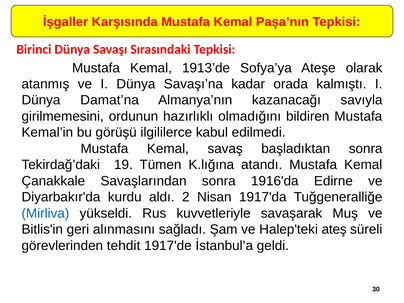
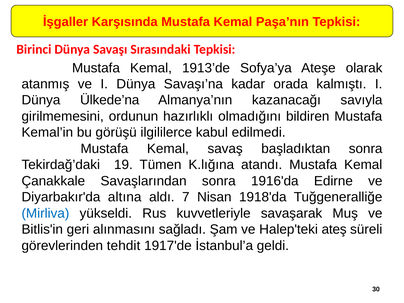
Damat’na: Damat’na -> Ülkede’na (110, 100)
kurdu: kurdu -> altına (125, 197)
2: 2 -> 7 (186, 197)
1917'da: 1917'da -> 1918'da (263, 197)
